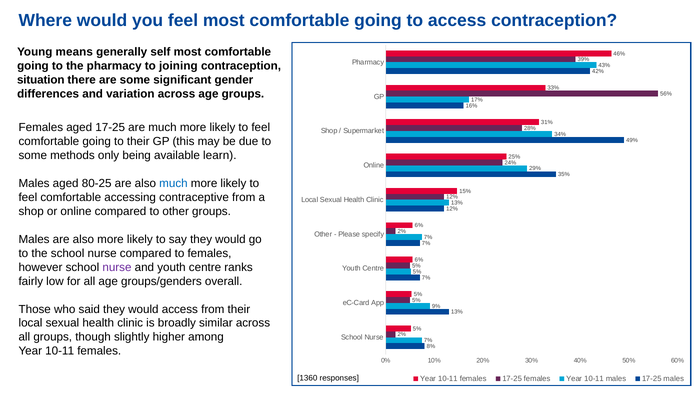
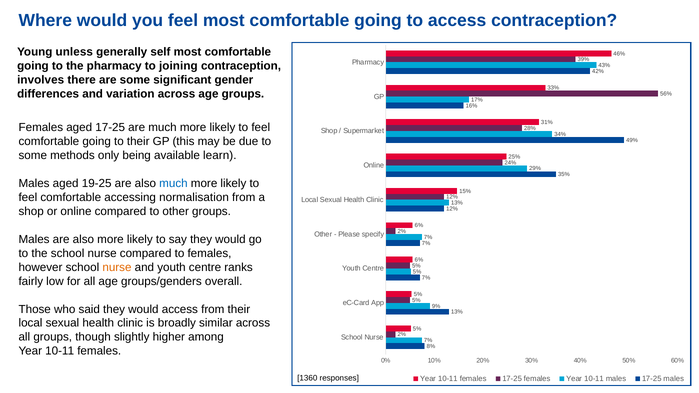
means: means -> unless (74, 52)
situation: situation -> involves (41, 80)
80-25: 80-25 -> 19-25 (97, 184)
contraceptive: contraceptive -> normalisation (194, 198)
nurse colour: purple -> orange (117, 267)
